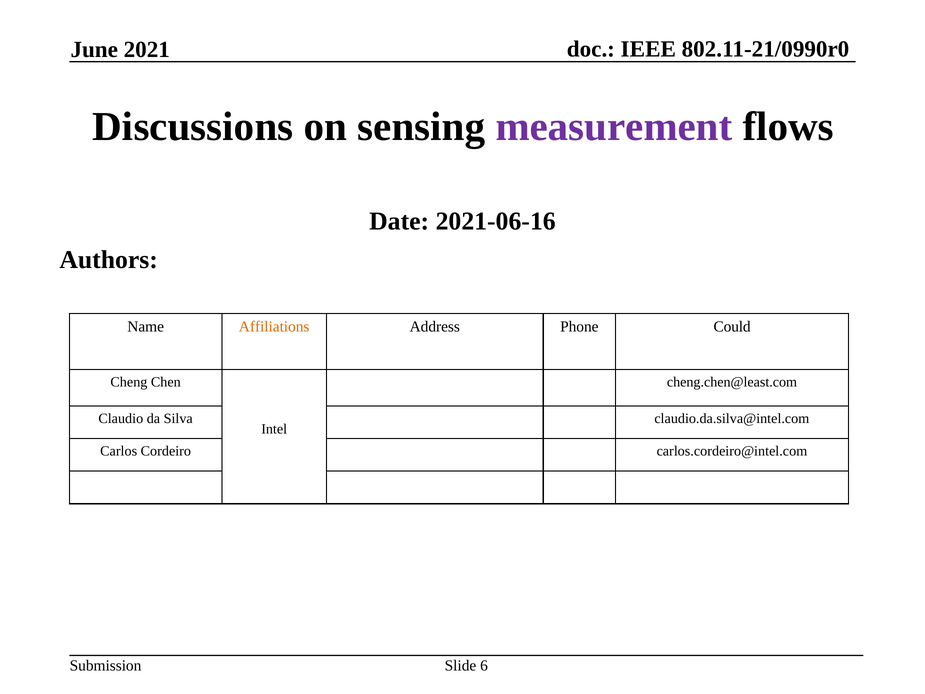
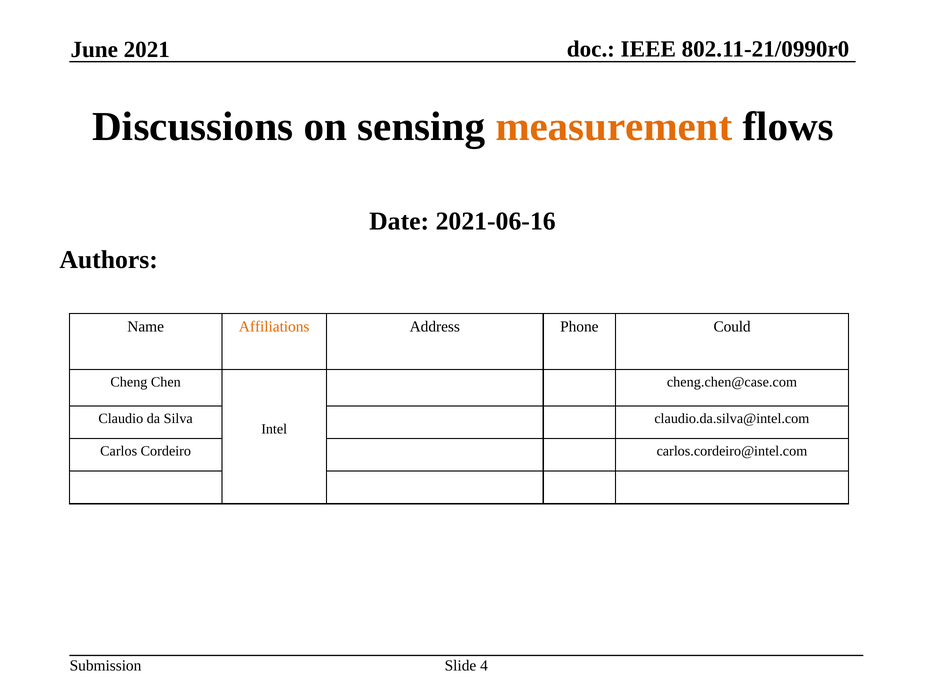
measurement colour: purple -> orange (614, 127)
cheng.chen@least.com: cheng.chen@least.com -> cheng.chen@case.com (732, 382)
6: 6 -> 4 (484, 665)
